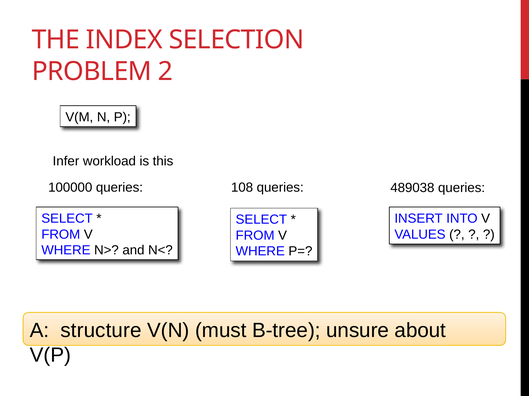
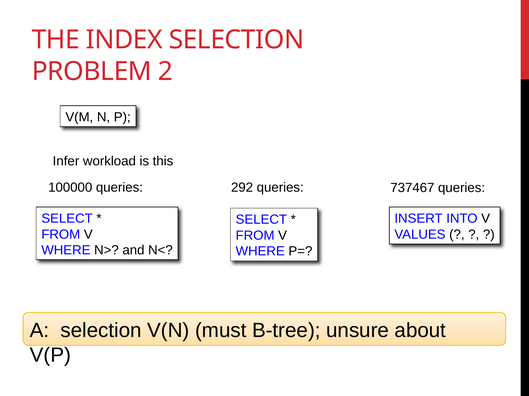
108: 108 -> 292 (242, 188)
489038: 489038 -> 737467 (412, 188)
A structure: structure -> selection (101, 331)
